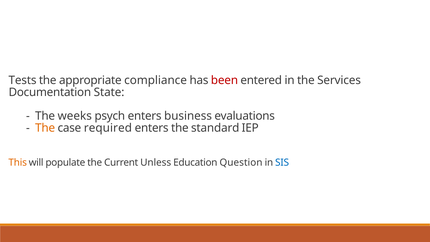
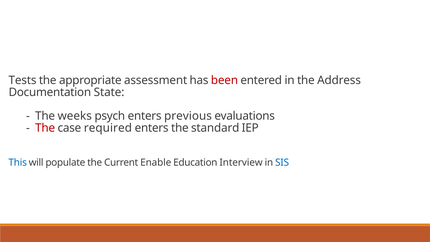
compliance: compliance -> assessment (156, 80)
Services: Services -> Address (339, 80)
business: business -> previous (188, 116)
The colour: orange -> red (45, 128)
This colour: orange -> blue (18, 163)
Unless: Unless -> Enable (156, 163)
Question: Question -> Interview (241, 163)
